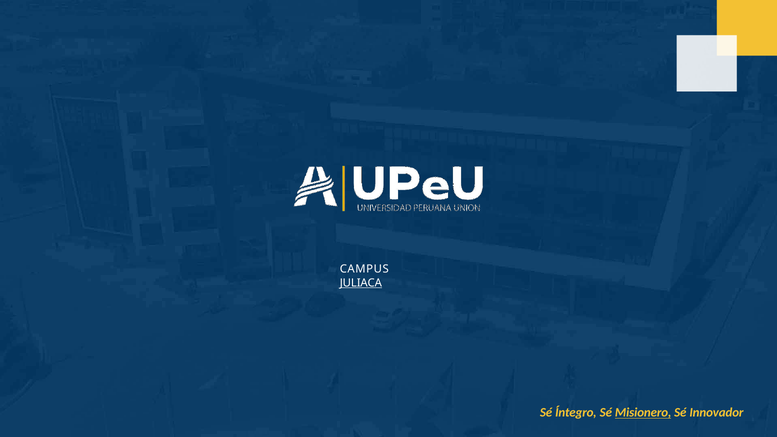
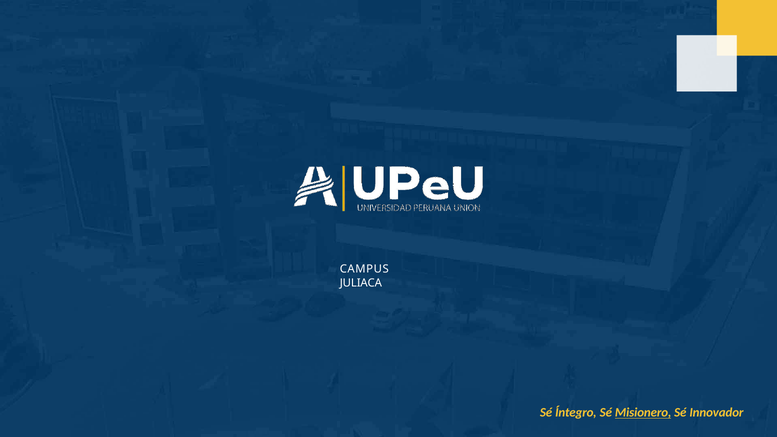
JULIACA underline: present -> none (361, 283)
